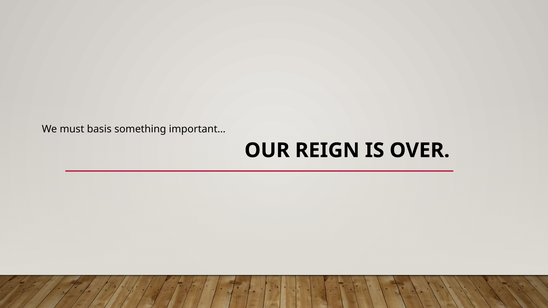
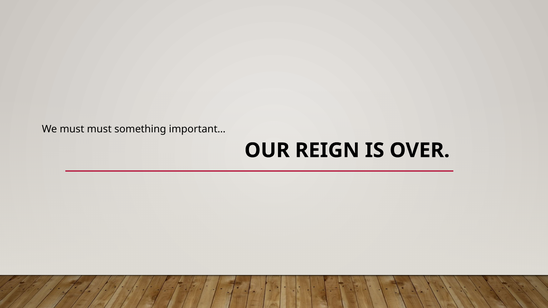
must basis: basis -> must (99, 129)
